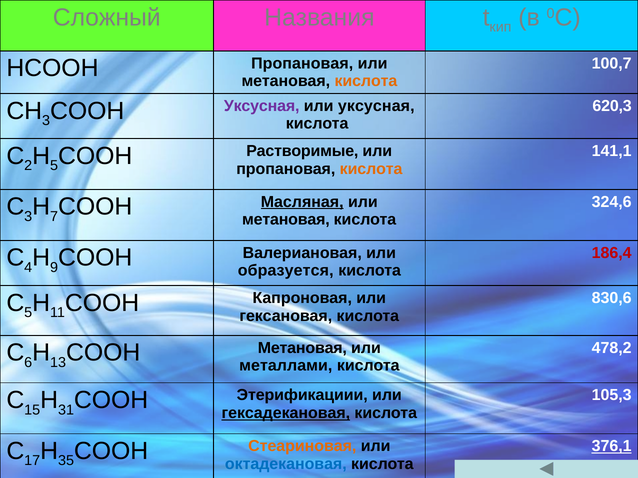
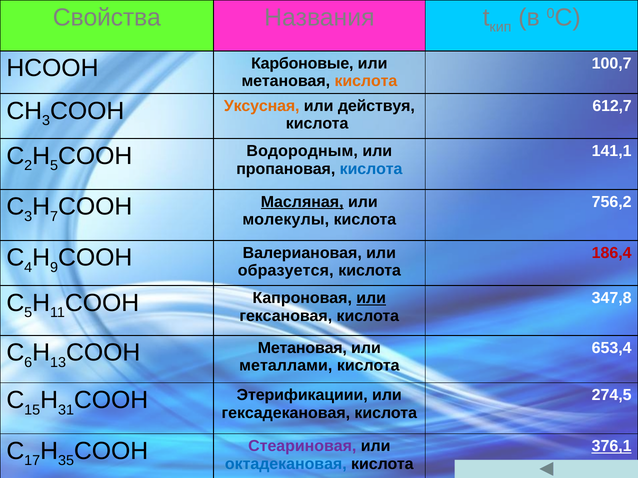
Сложный: Сложный -> Свойства (107, 17)
HCOOH Пропановая: Пропановая -> Карбоновые (302, 63)
620,3: 620,3 -> 612,7 (612, 106)
Уксусная colour: purple -> orange (262, 106)
или уксусная: уксусная -> действуя (376, 106)
Растворимые: Растворимые -> Водородным (302, 151)
кислота colour: orange -> blue (371, 169)
324,6: 324,6 -> 756,2 (612, 202)
метановая: метановая -> молекулы (286, 220)
830,6: 830,6 -> 347,8 (612, 298)
или underline: none -> present (371, 298)
478,2: 478,2 -> 653,4 (612, 348)
105,3: 105,3 -> 274,5 (612, 396)
гексадекановая underline: present -> none (286, 413)
Стеариновая colour: orange -> purple (302, 446)
